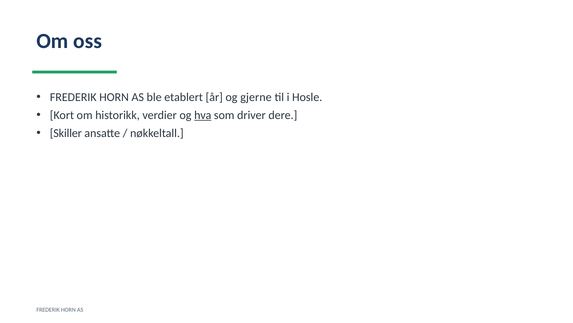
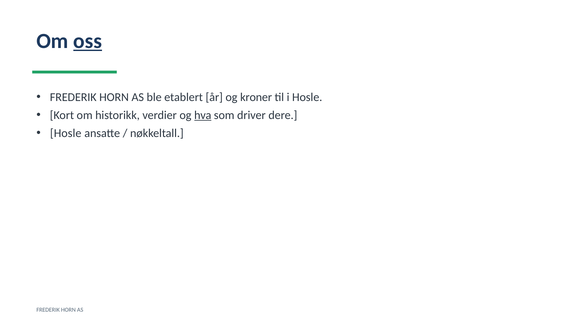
oss underline: none -> present (88, 41)
gjerne: gjerne -> kroner (256, 97)
Skiller: Skiller -> Hosle (66, 133)
